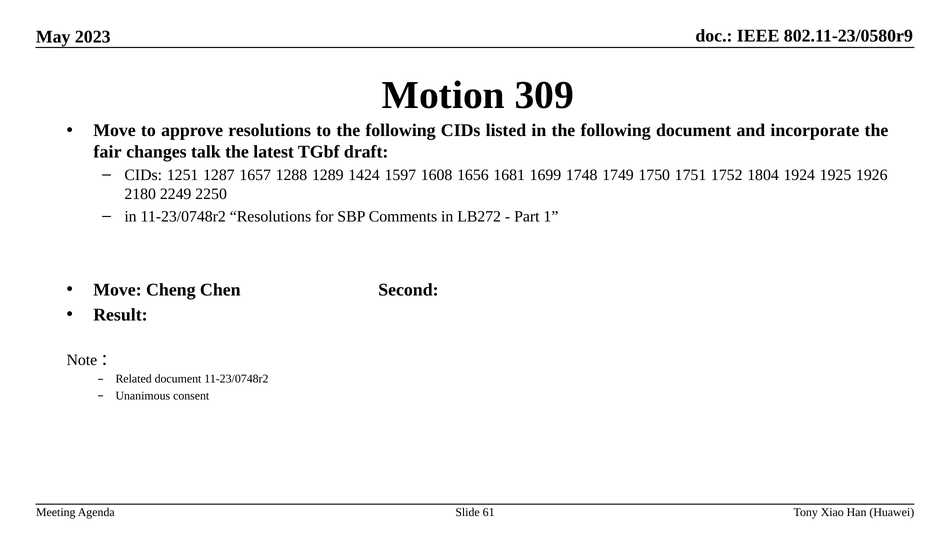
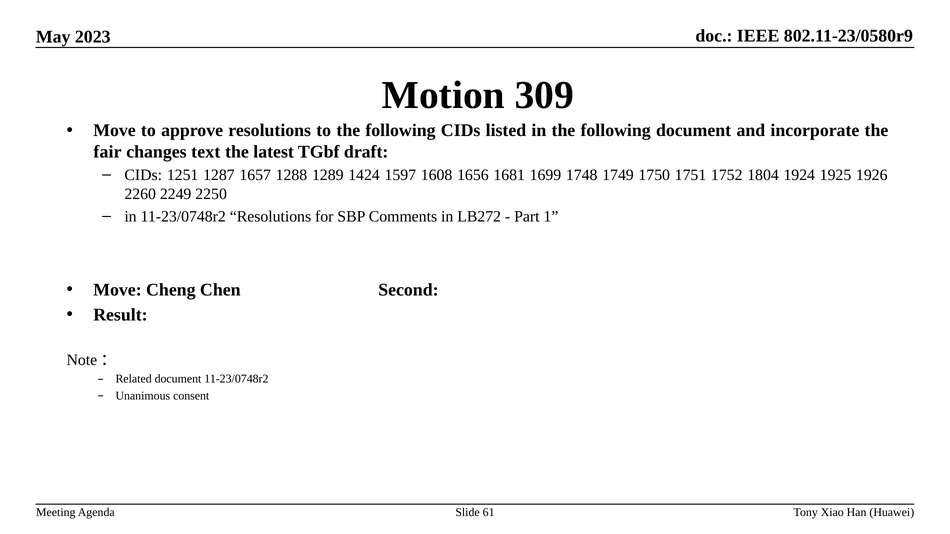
talk: talk -> text (206, 152)
2180: 2180 -> 2260 (140, 194)
